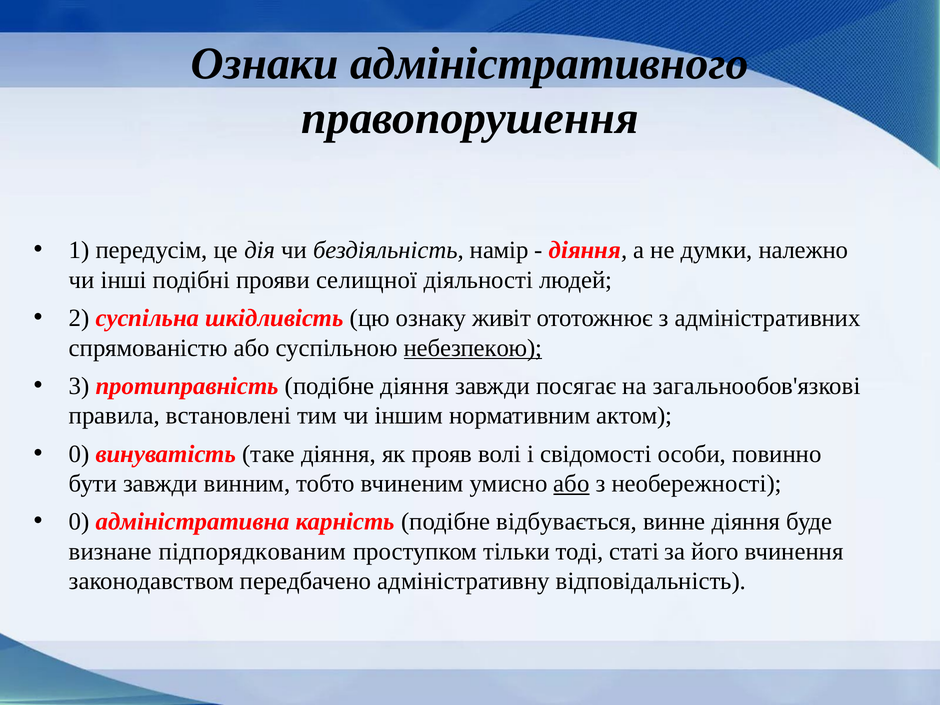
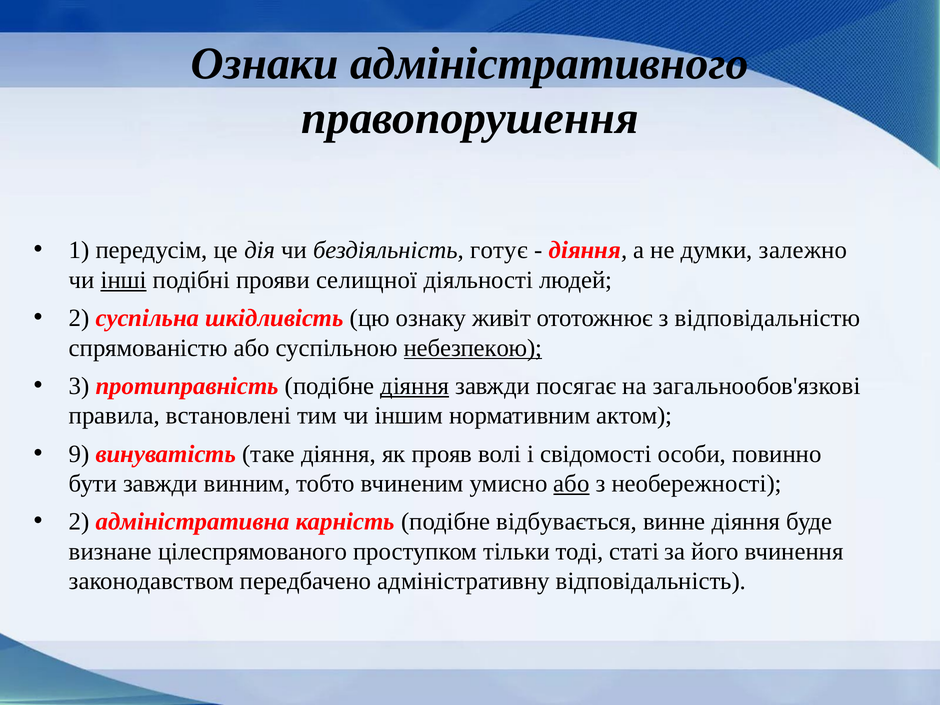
намір: намір -> готує (499, 250)
належно: належно -> залежно (803, 250)
інші underline: none -> present (124, 280)
адміністративних: адміністративних -> відповідальністю (768, 318)
діяння underline: none -> present (415, 386)
0: 0 -> 9 (79, 454)
0: 0 -> 2 (79, 522)
підпорядкованим: підпорядкованим -> цілеспрямованого (253, 551)
